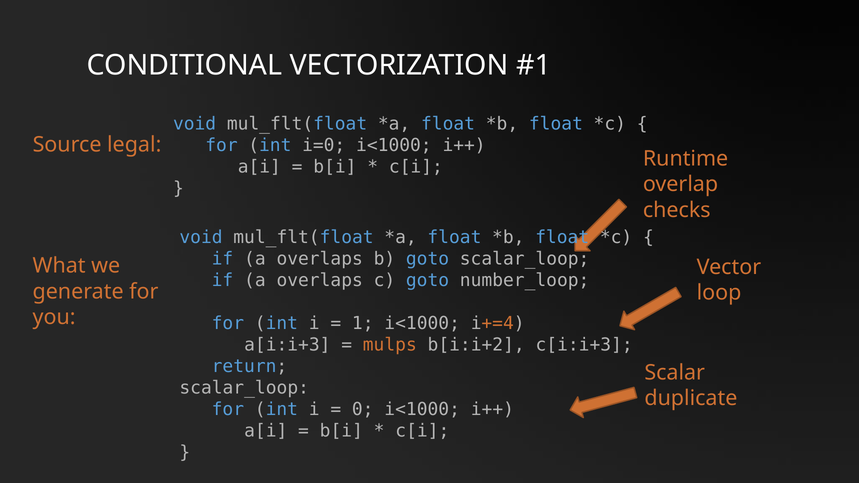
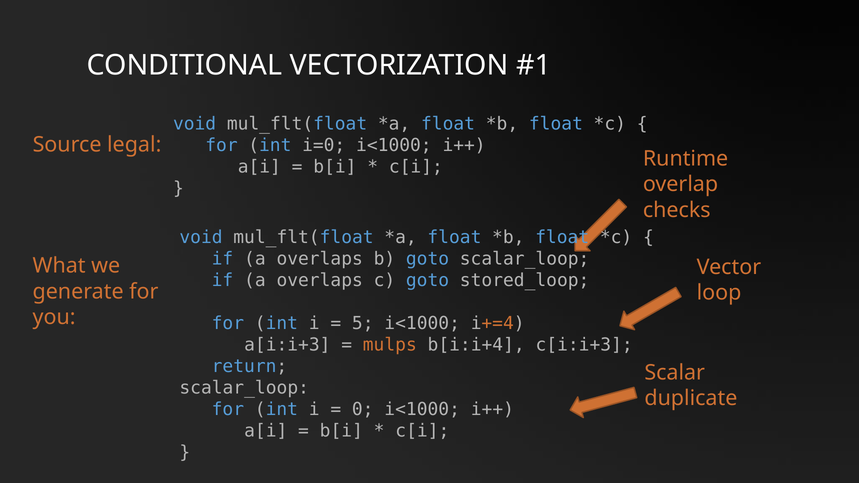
number_loop: number_loop -> stored_loop (525, 280)
1: 1 -> 5 (363, 323)
b[i:i+2: b[i:i+2 -> b[i:i+4 (476, 345)
